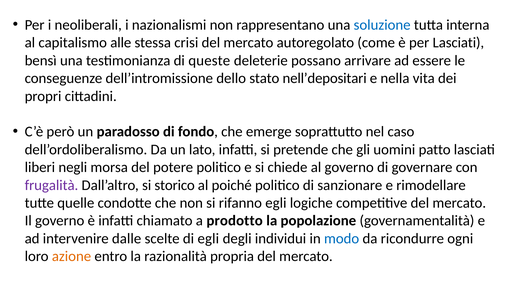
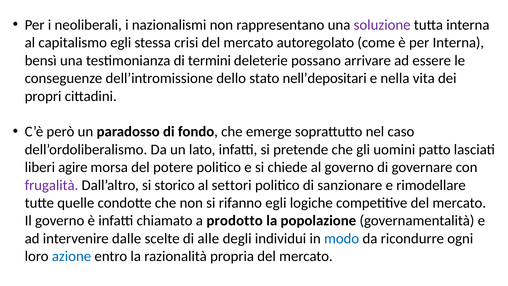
soluzione colour: blue -> purple (382, 25)
capitalismo alle: alle -> egli (121, 43)
per Lasciati: Lasciati -> Interna (458, 43)
queste: queste -> termini (209, 60)
negli: negli -> agire (73, 167)
poiché: poiché -> settori (232, 185)
di egli: egli -> alle (208, 238)
azione colour: orange -> blue (72, 256)
